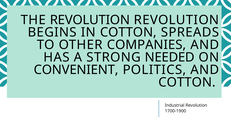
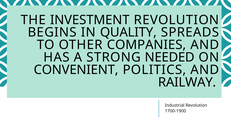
THE REVOLUTION: REVOLUTION -> INVESTMENT (90, 20)
IN COTTON: COTTON -> QUALITY (128, 32)
COTTON: COTTON -> RAILWAY (187, 82)
